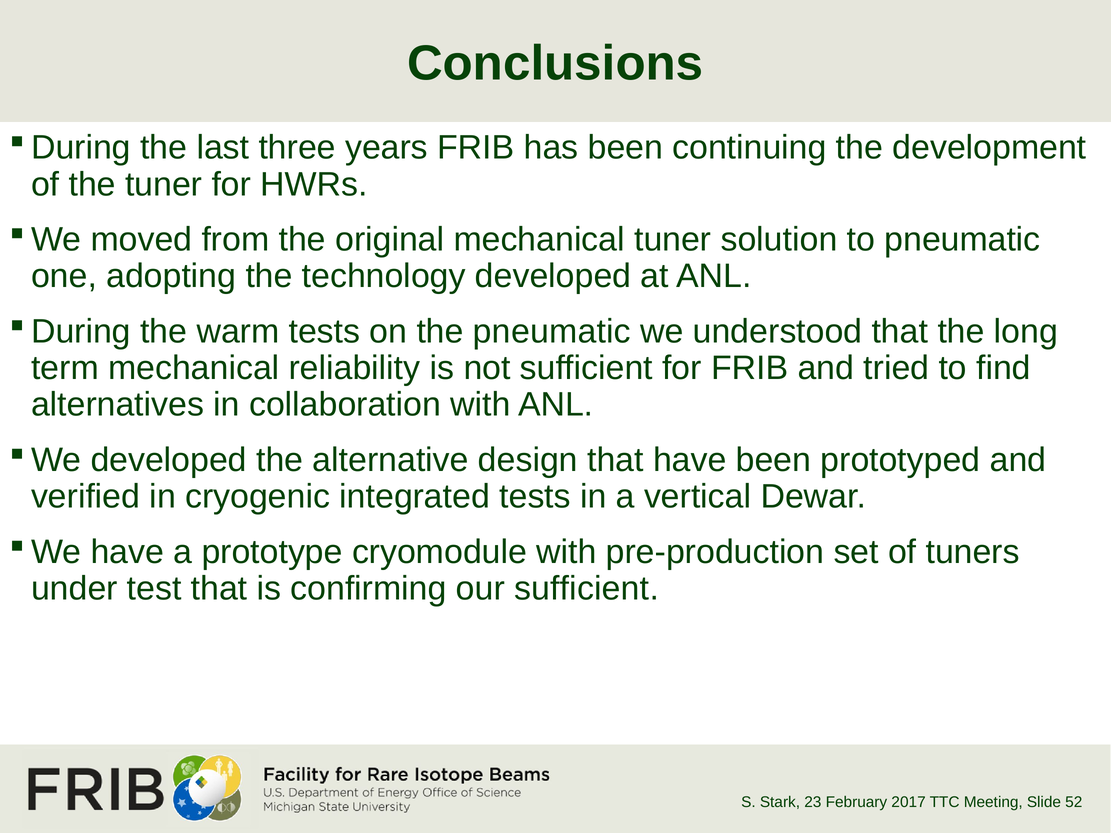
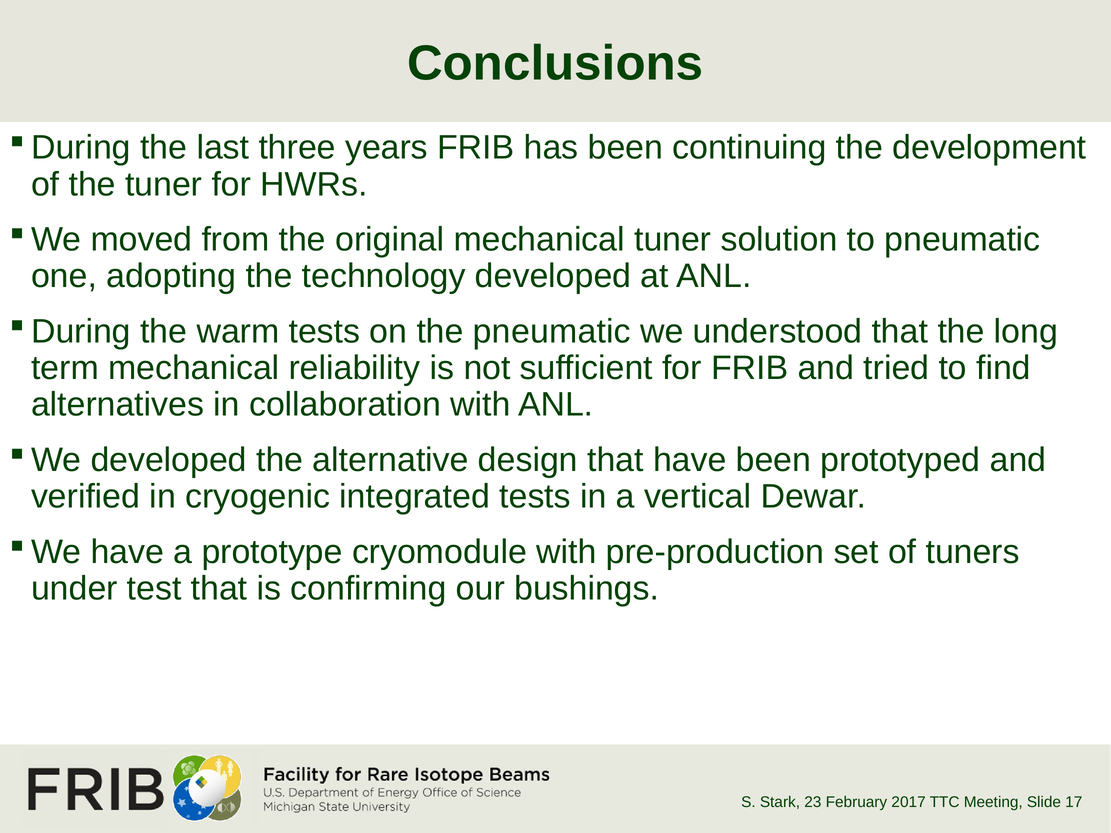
our sufficient: sufficient -> bushings (587, 589)
52: 52 -> 17 (1074, 803)
